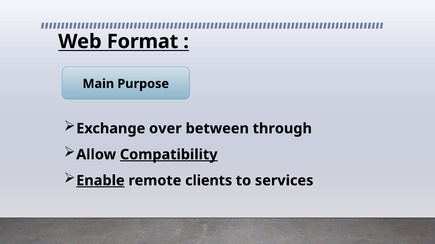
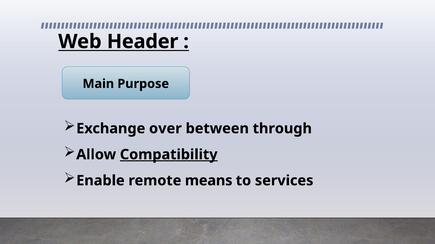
Format: Format -> Header (143, 42)
Enable underline: present -> none (100, 181)
clients: clients -> means (209, 181)
